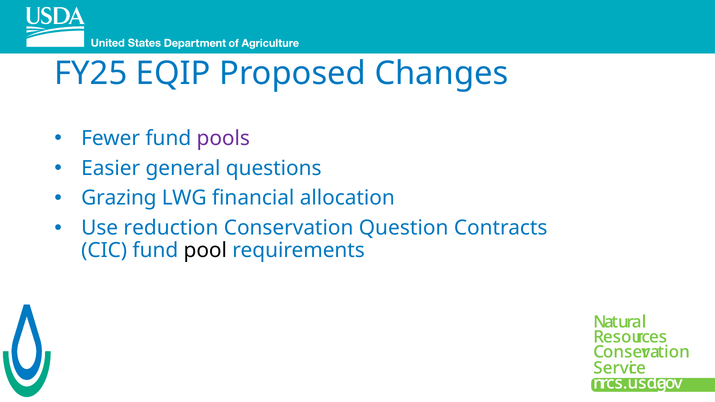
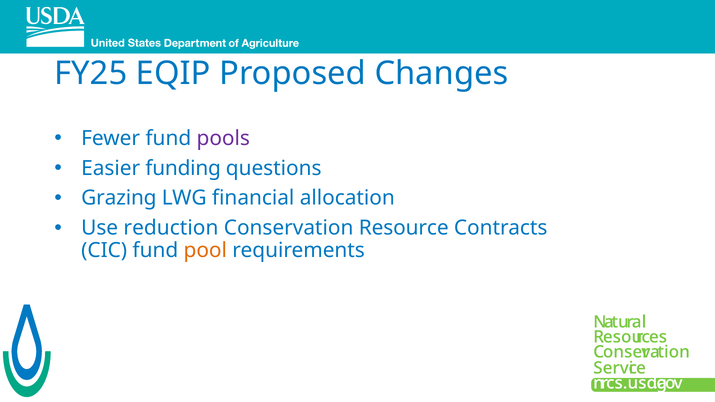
general: general -> funding (183, 168)
Question: Question -> Resource (404, 228)
pool colour: black -> orange (205, 251)
